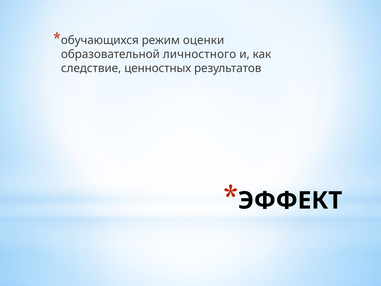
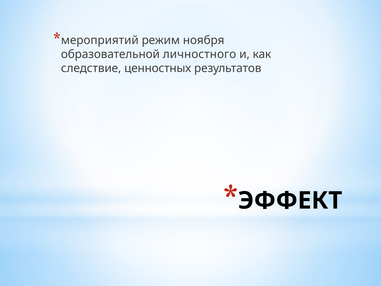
обучающихся: обучающихся -> мероприятий (100, 40)
оценки: оценки -> ноября (204, 40)
